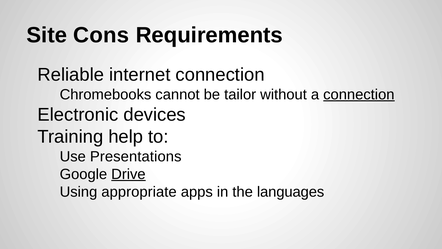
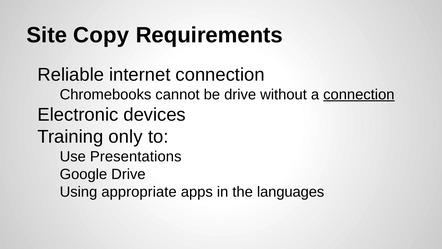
Cons: Cons -> Copy (101, 35)
be tailor: tailor -> drive (240, 94)
help: help -> only (126, 137)
Drive underline: present -> none (128, 174)
